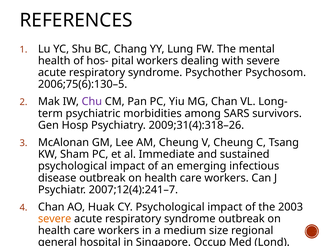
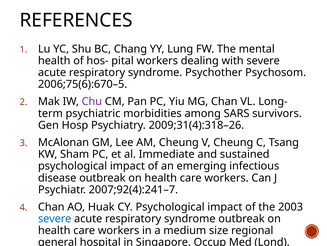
2006;75(6):130–5: 2006;75(6):130–5 -> 2006;75(6):670–5 (83, 84)
2007;12(4):241–7: 2007;12(4):241–7 -> 2007;92(4):241–7 (133, 189)
severe colour: orange -> blue (55, 218)
